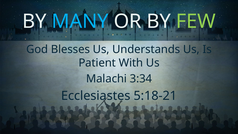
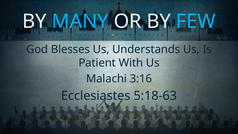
FEW colour: light green -> light blue (196, 21)
3:34: 3:34 -> 3:16 (141, 79)
5:18-21: 5:18-21 -> 5:18-63 (155, 96)
